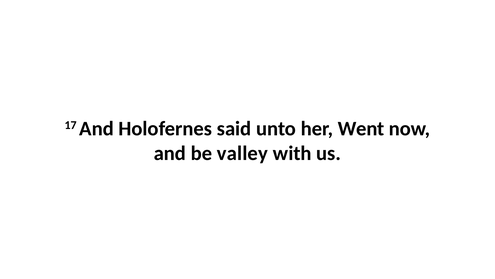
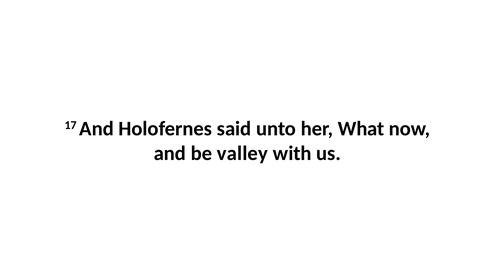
Went: Went -> What (361, 128)
